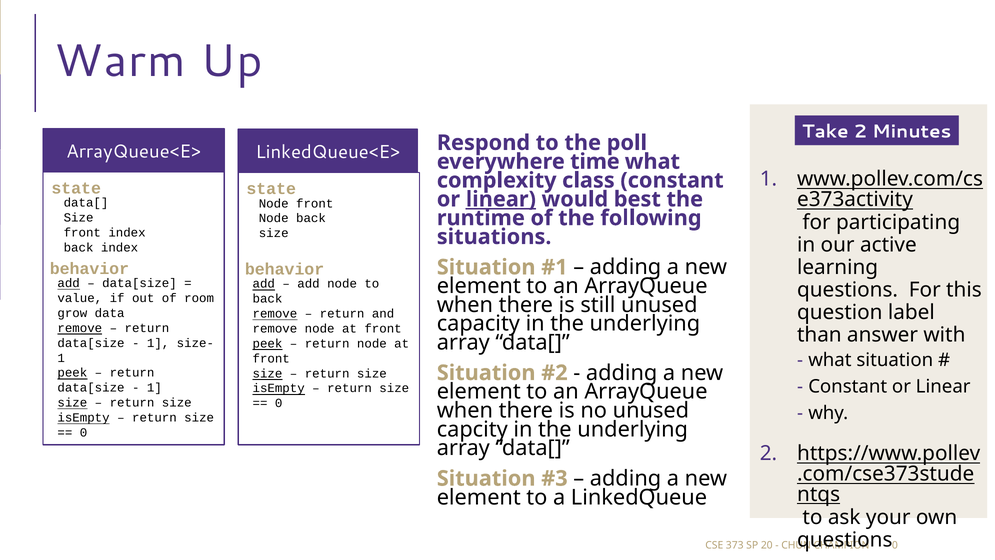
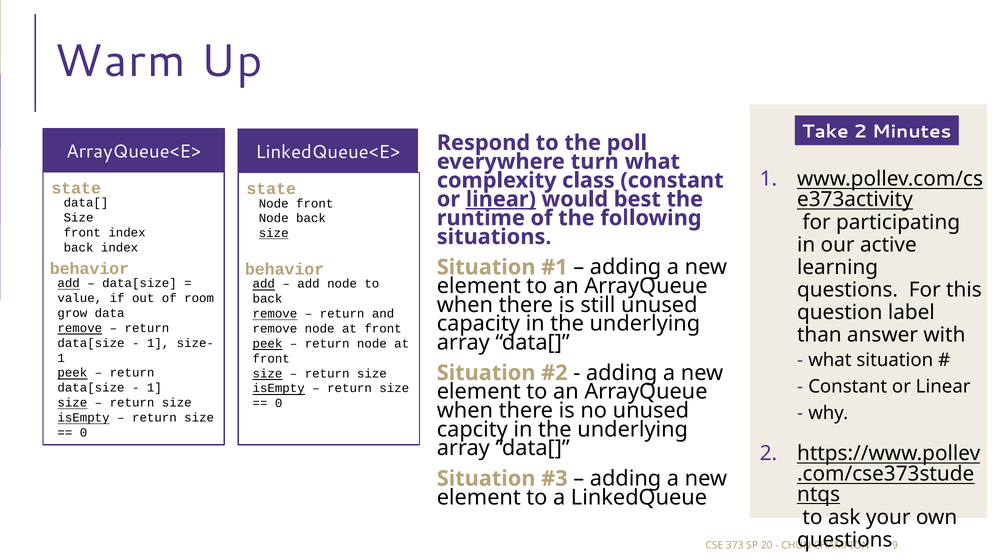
time: time -> turn (595, 162)
size underline: none -> present (274, 233)
0: 0 -> 9 (895, 545)
